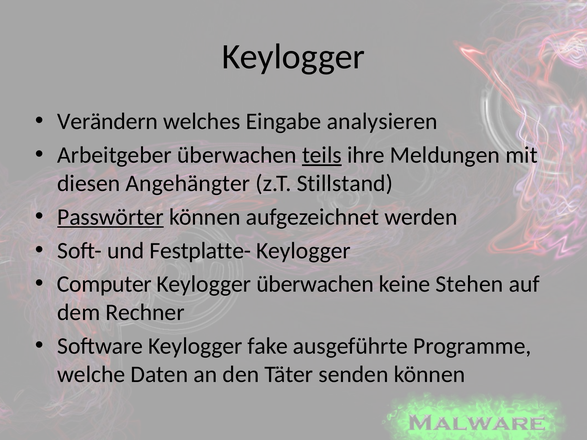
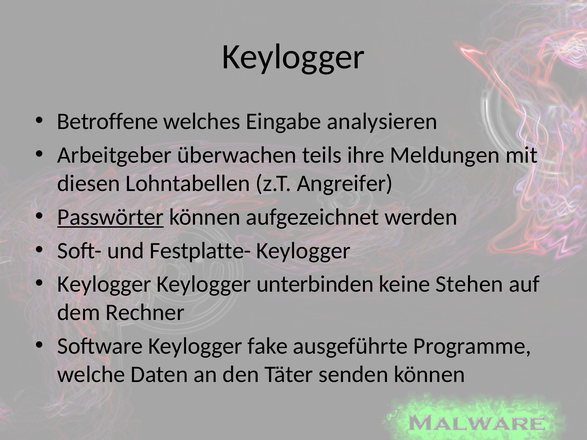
Verändern: Verändern -> Betroffene (108, 121)
teils underline: present -> none (322, 155)
Angehängter: Angehängter -> Lohntabellen (188, 183)
Stillstand: Stillstand -> Angreifer (345, 183)
Computer: Computer -> Keylogger (104, 284)
Keylogger überwachen: überwachen -> unterbinden (315, 284)
